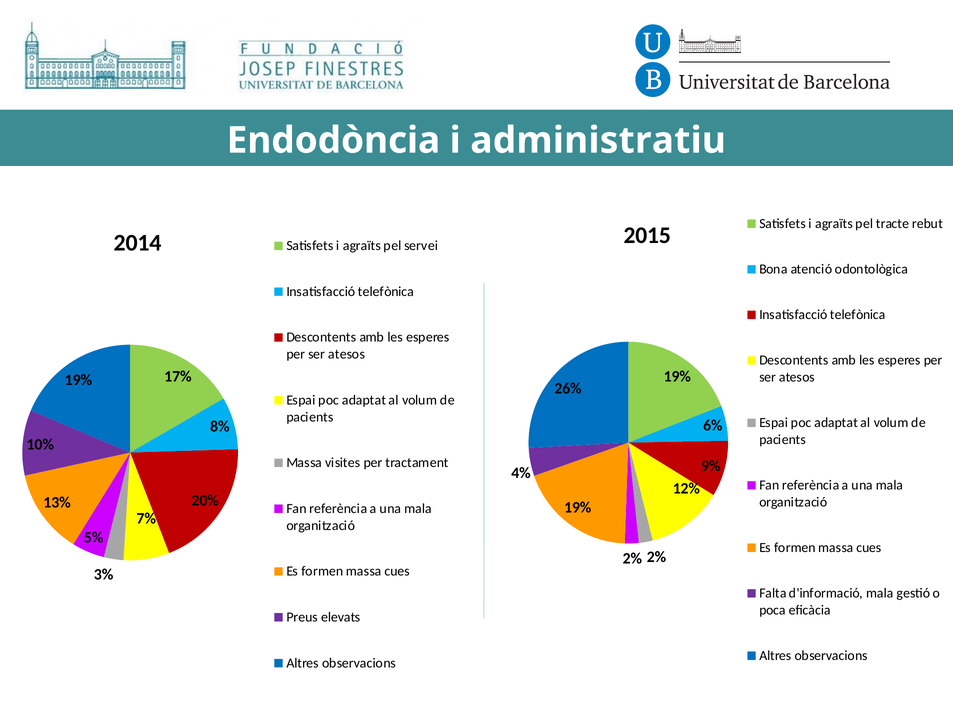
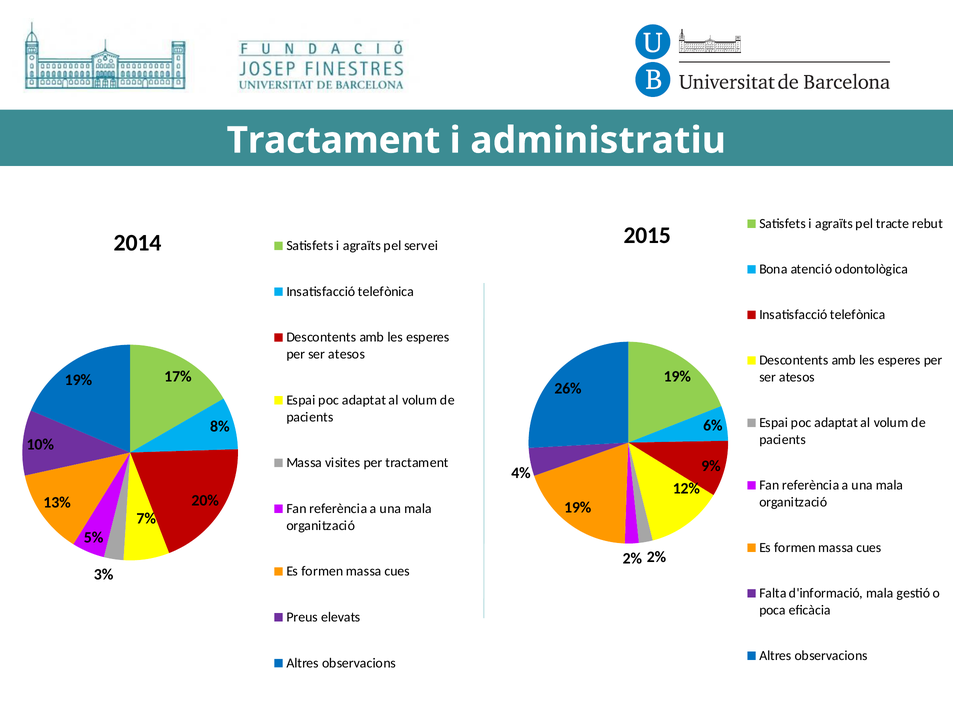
Endodòncia: Endodòncia -> Tractament (333, 140)
